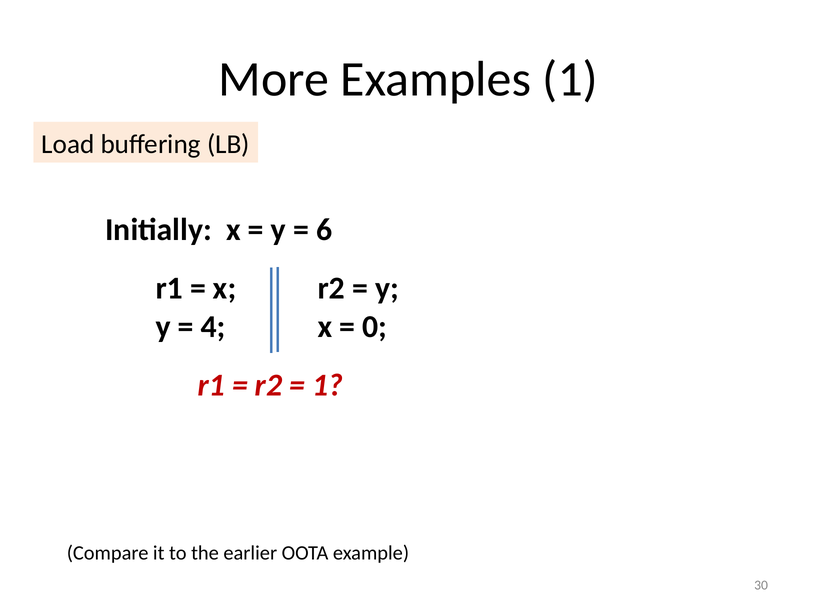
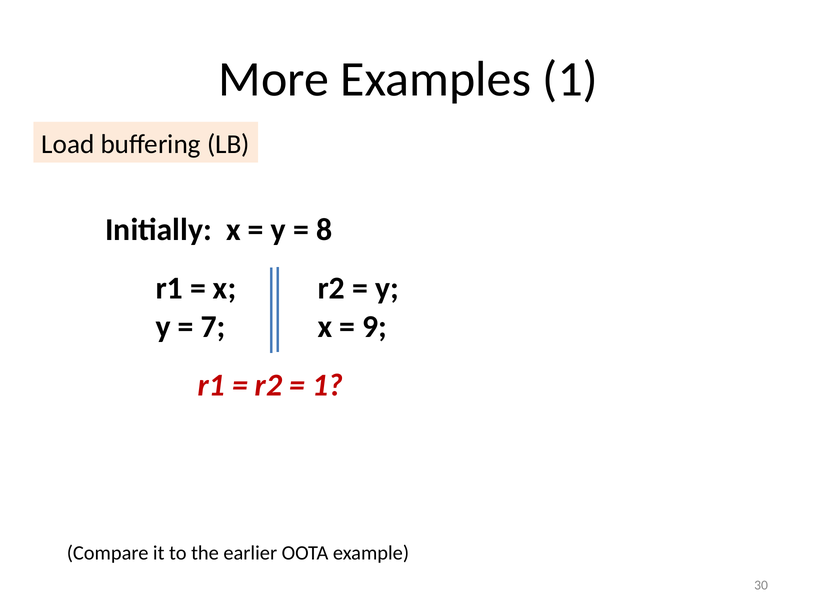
6: 6 -> 8 (324, 230)
4: 4 -> 7 (213, 326)
0: 0 -> 9 (375, 326)
